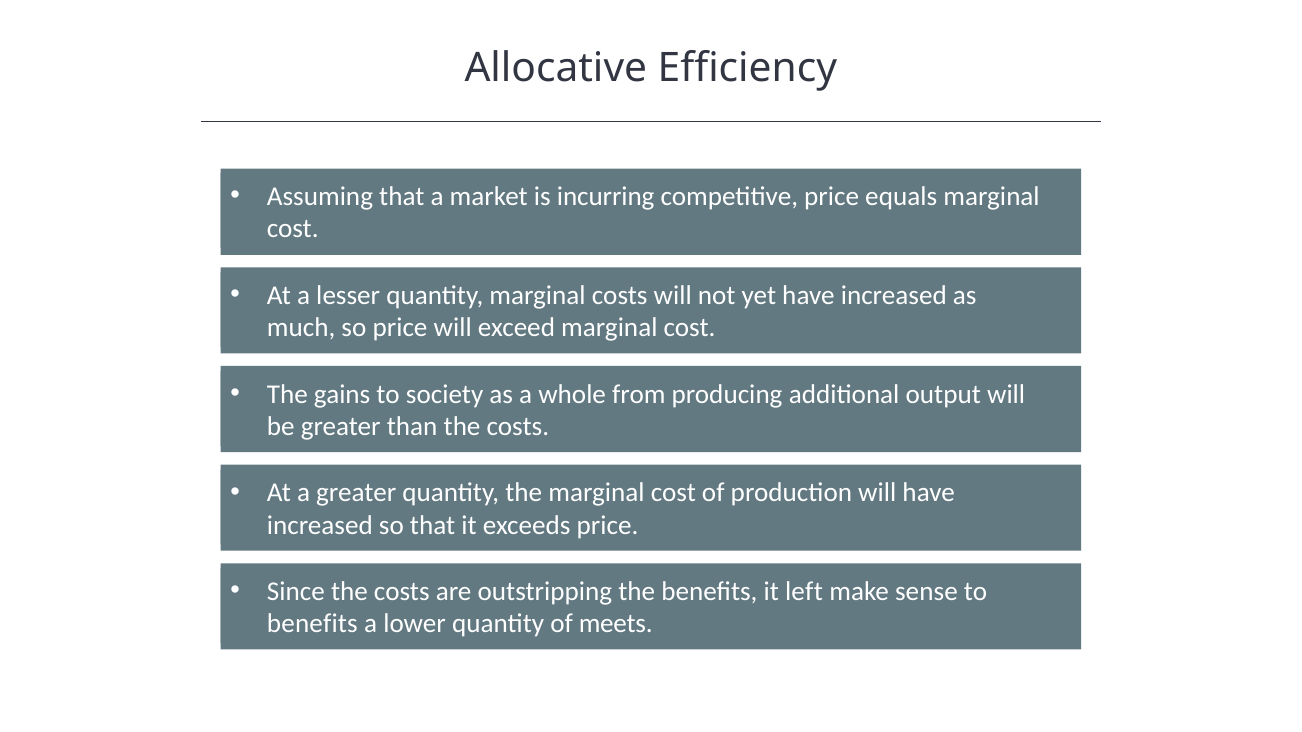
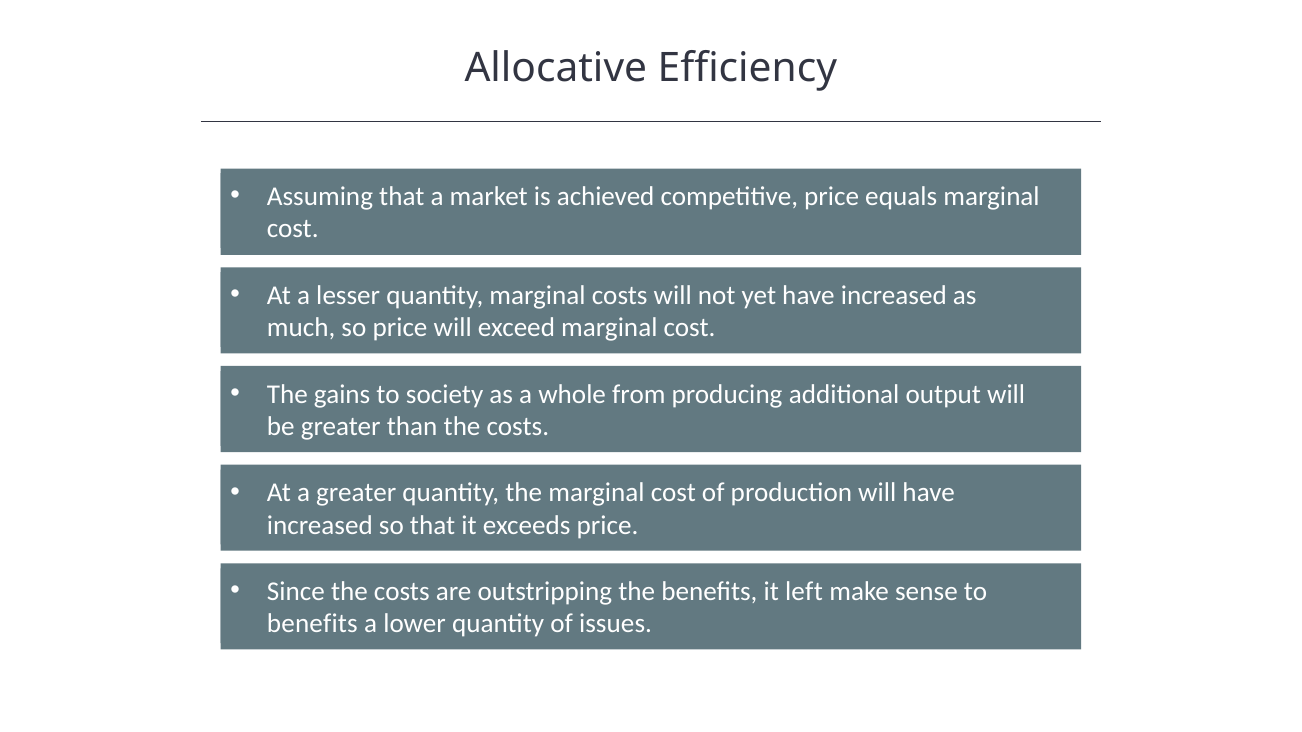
incurring: incurring -> achieved (606, 196)
meets: meets -> issues (616, 624)
